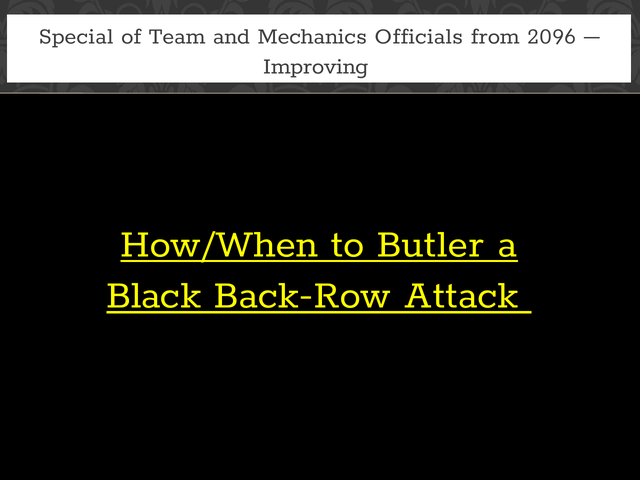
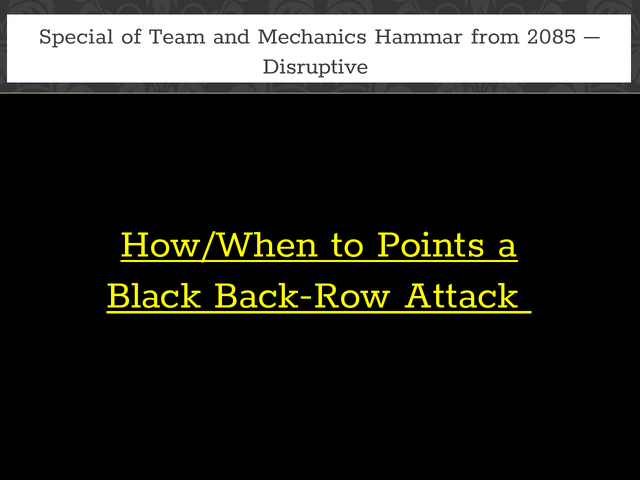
Officials: Officials -> Hammar (419, 35)
2096: 2096 -> 2085 (552, 35)
Improving: Improving -> Disruptive (315, 65)
Butler: Butler -> Points (431, 243)
